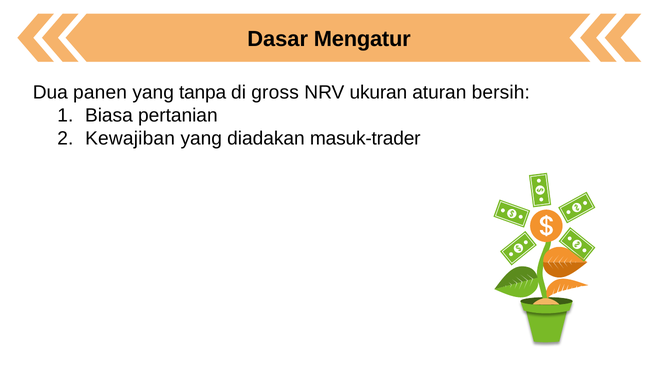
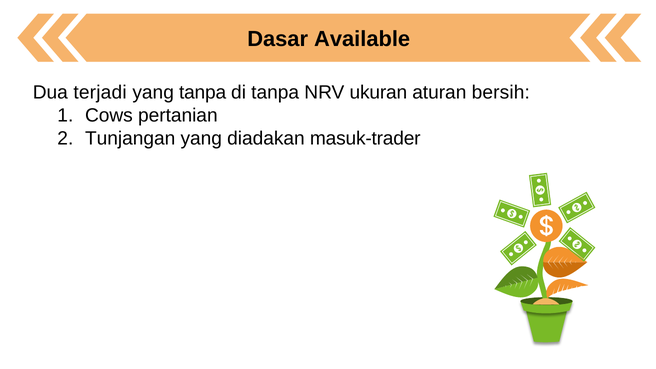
Mengatur: Mengatur -> Available (362, 39)
panen: panen -> terjadi (100, 92)
di gross: gross -> tanpa (275, 92)
Biasa: Biasa -> Cows (109, 115)
Kewajiban: Kewajiban -> Tunjangan (130, 138)
